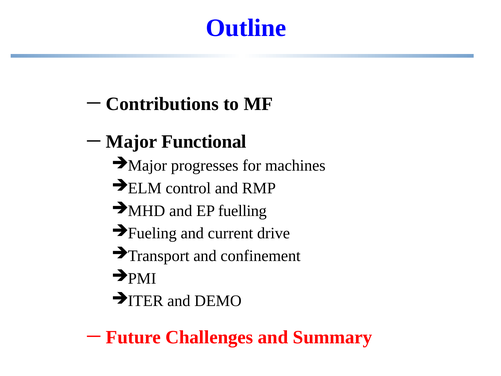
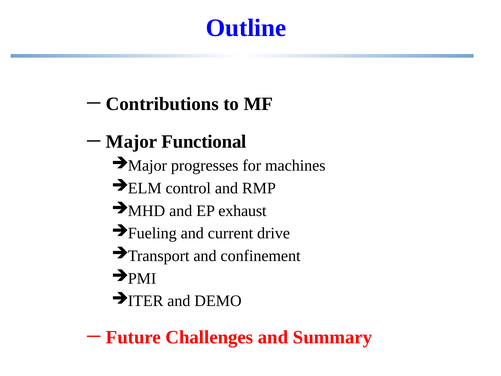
fuelling: fuelling -> exhaust (242, 211)
